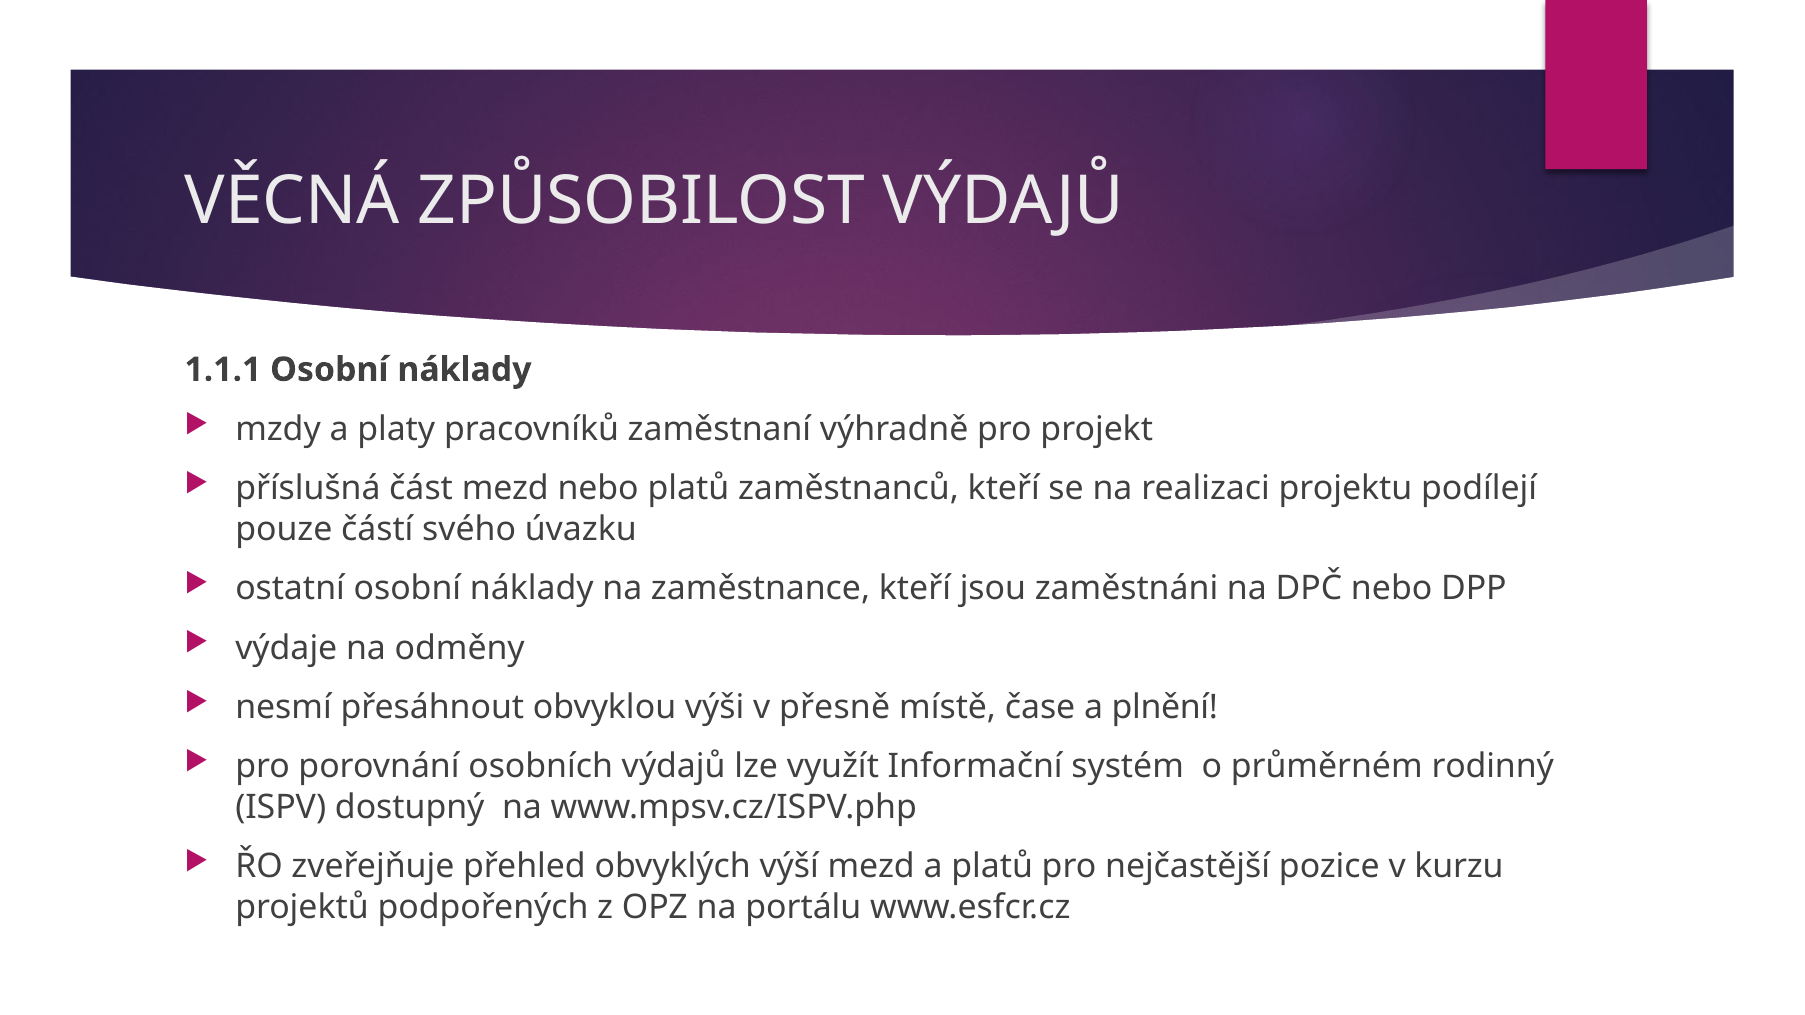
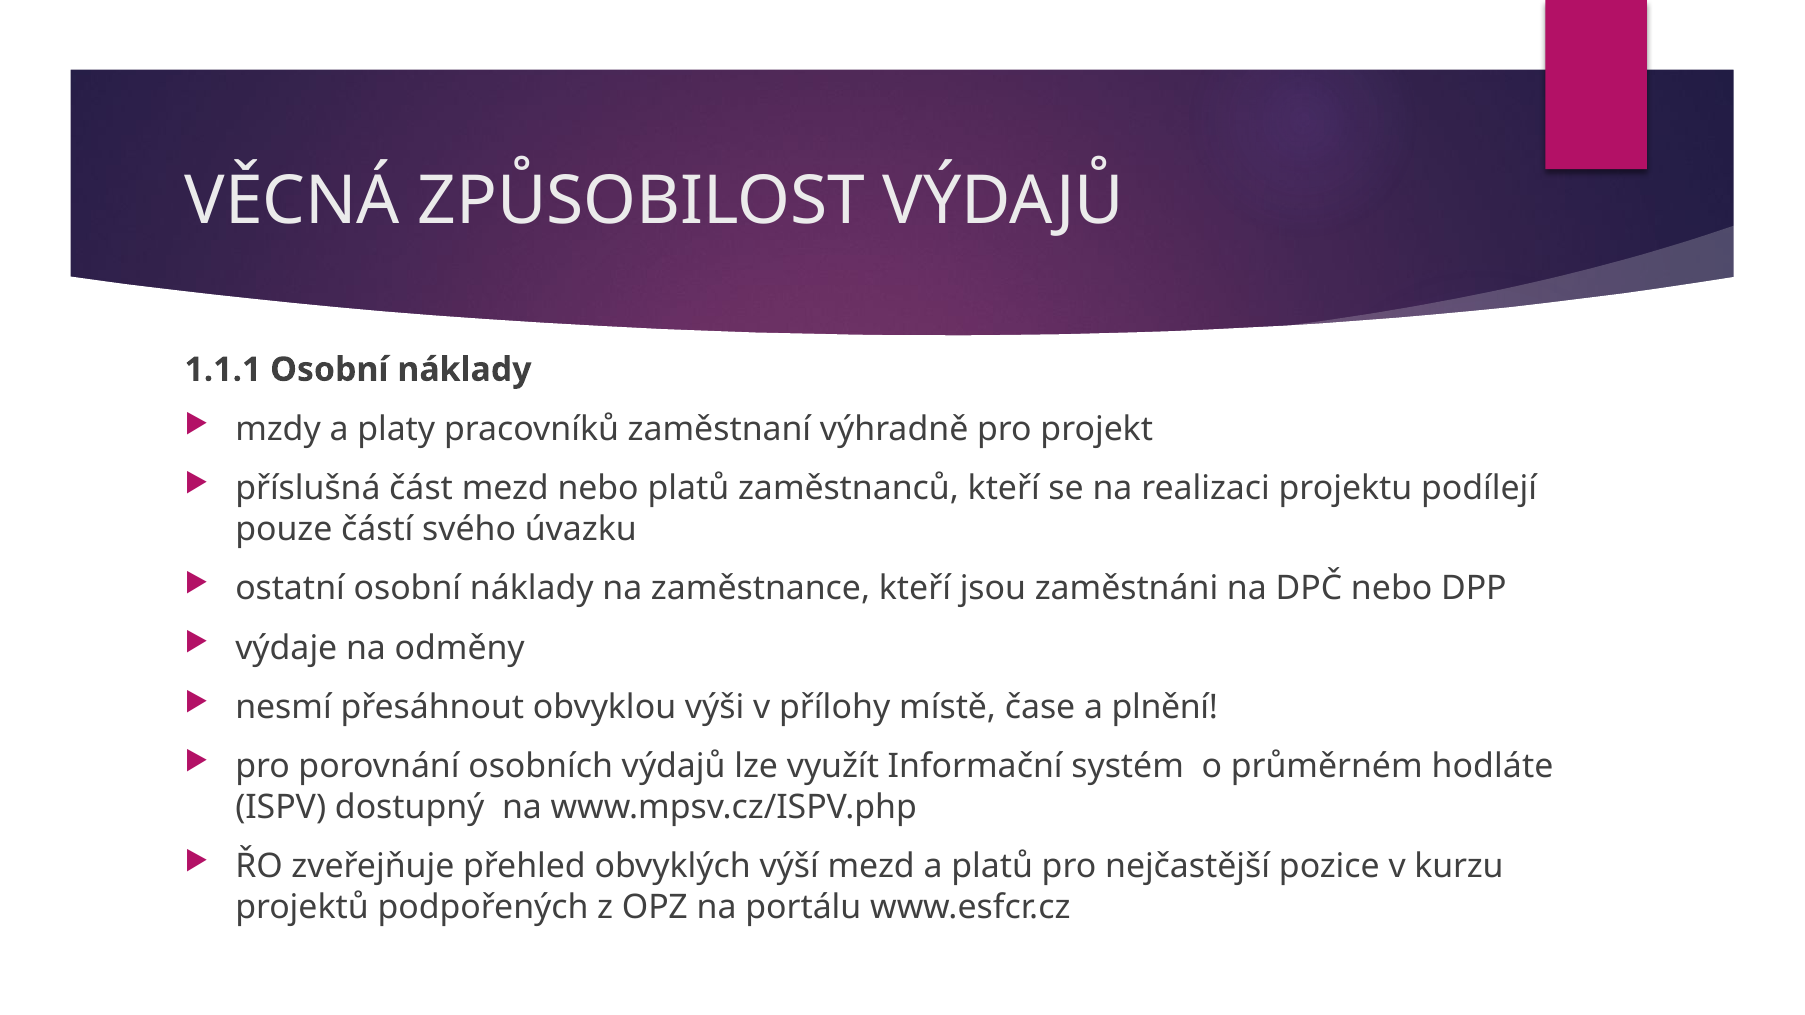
přesně: přesně -> přílohy (835, 707)
rodinný: rodinný -> hodláte (1493, 767)
